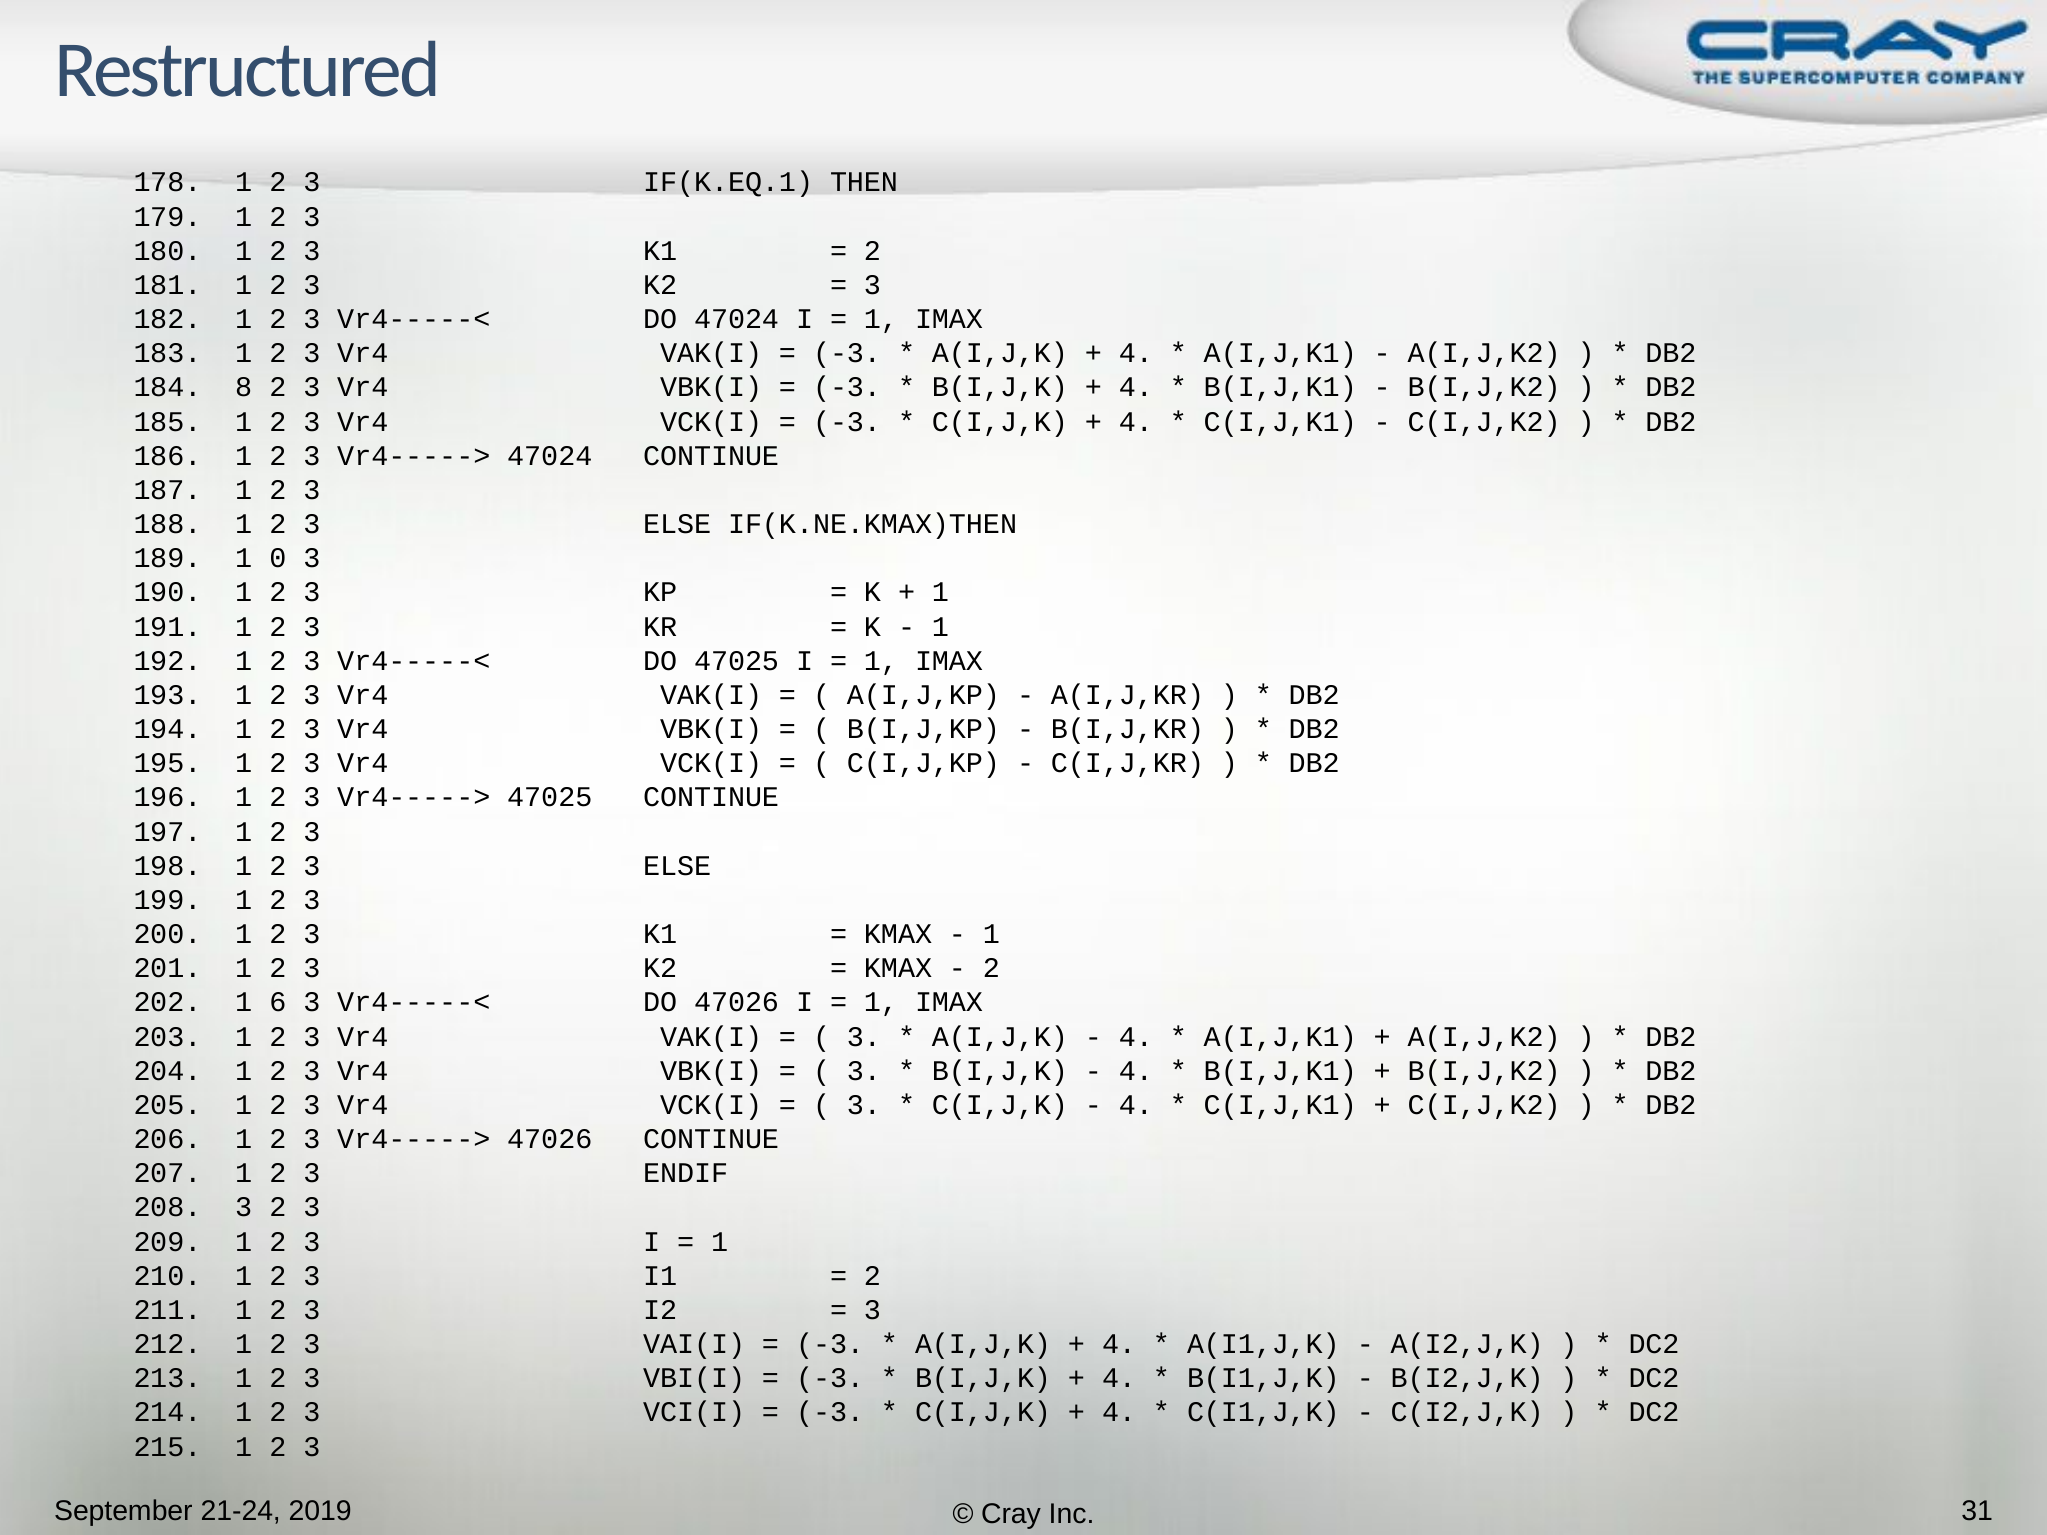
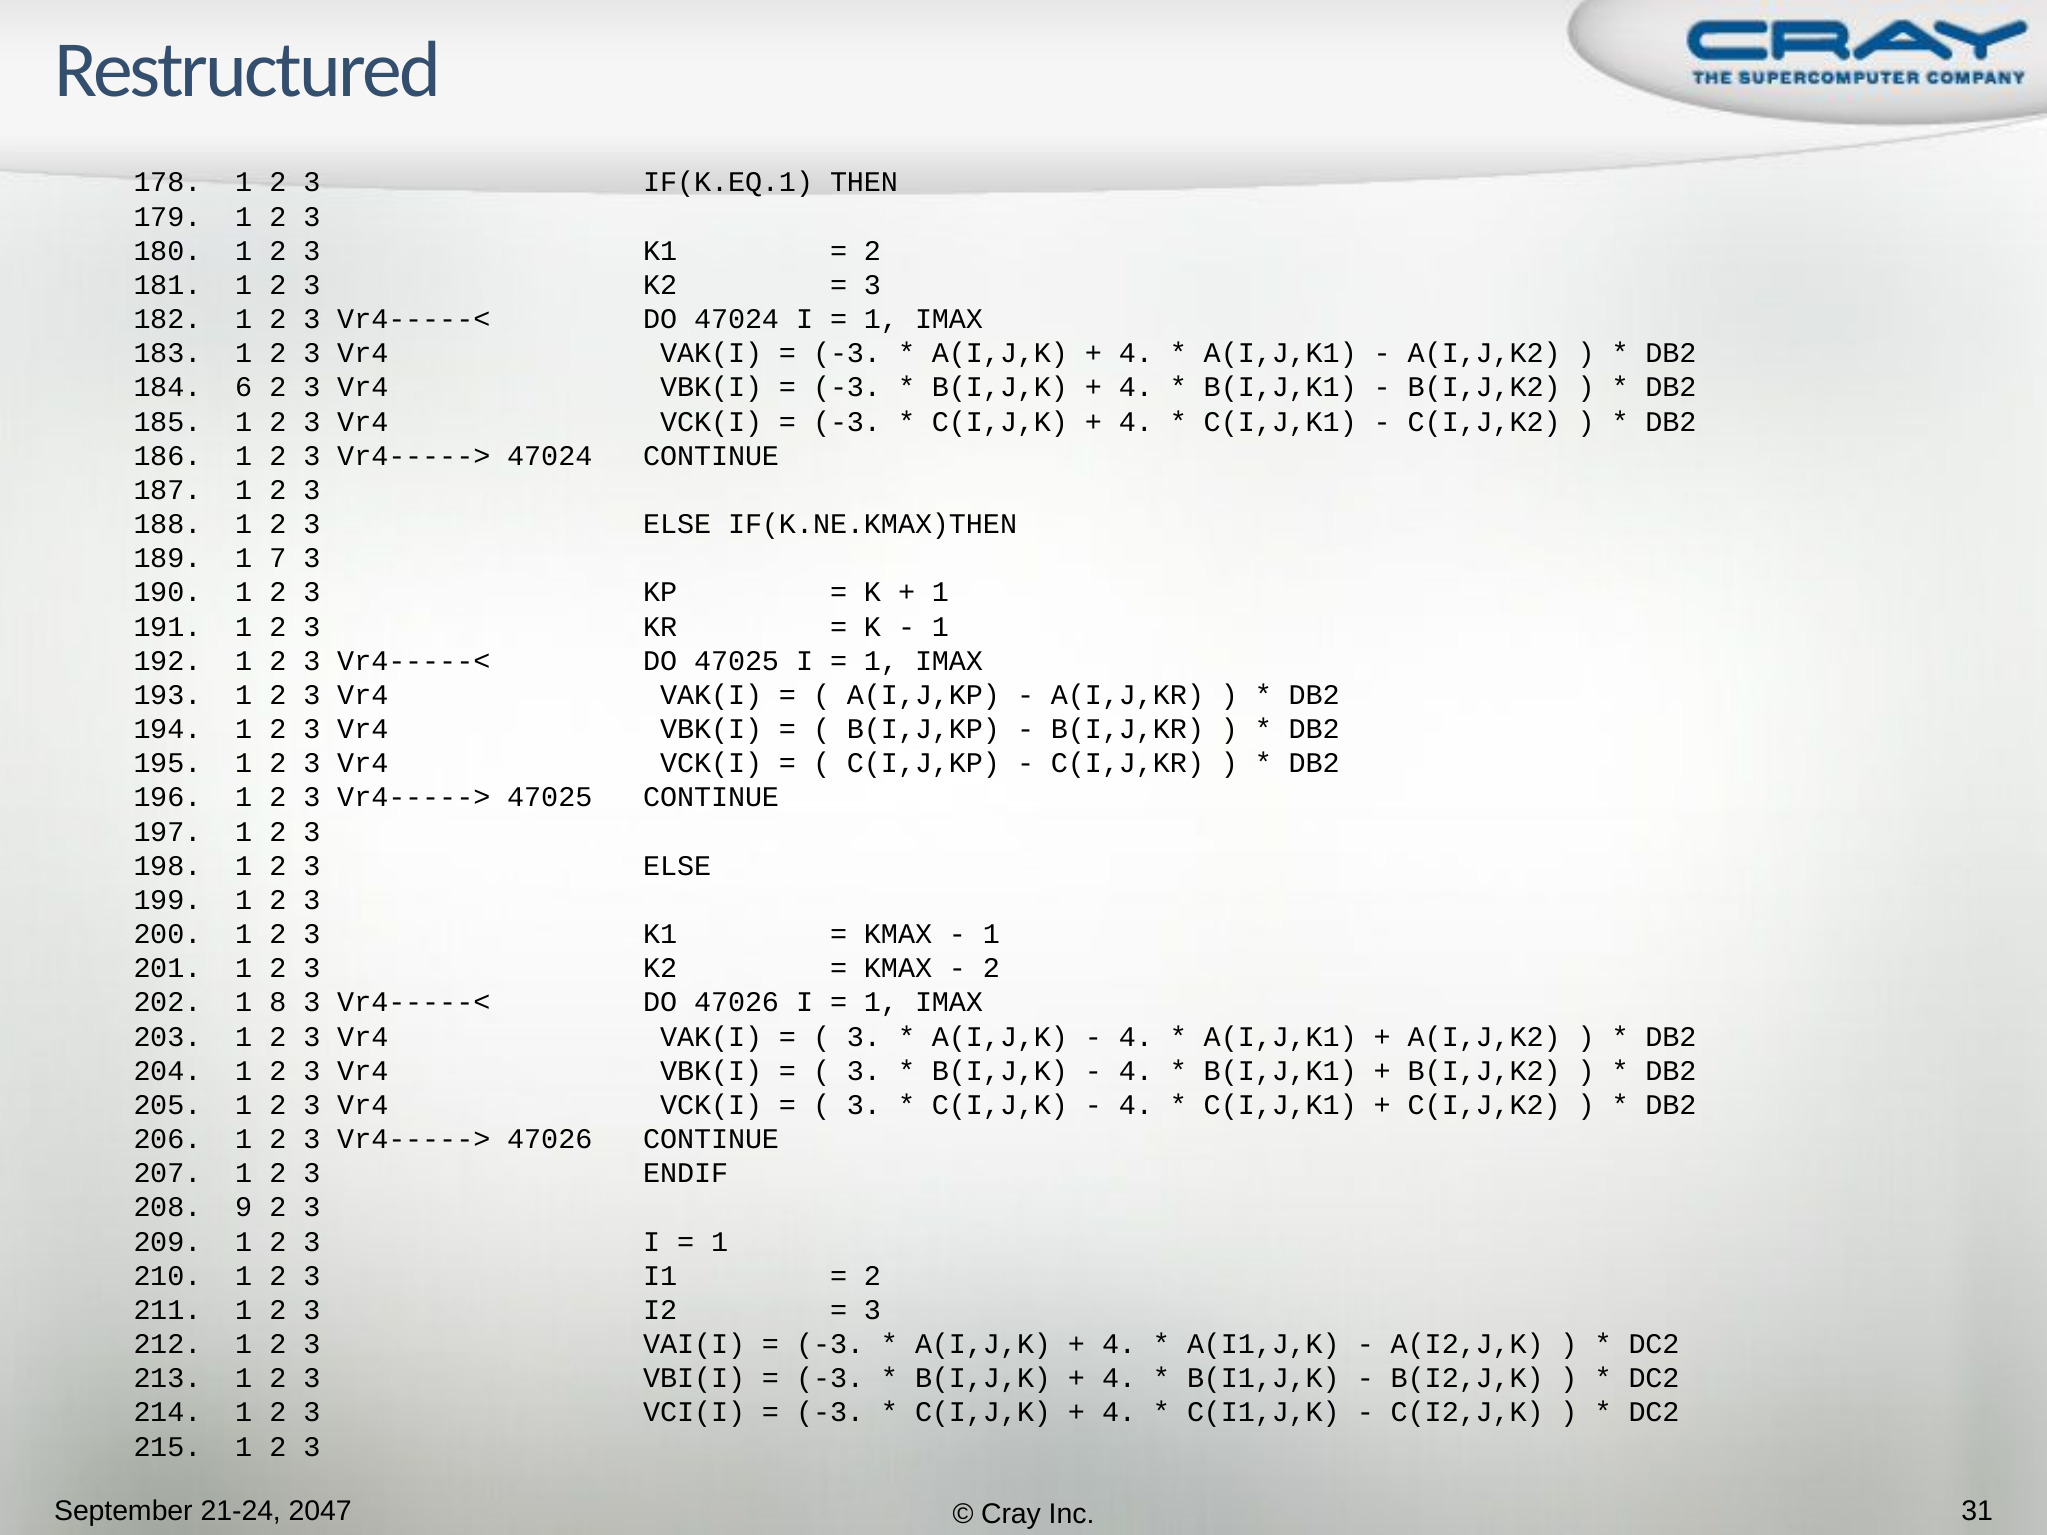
8: 8 -> 6 (244, 388)
0: 0 -> 7 (278, 558)
6: 6 -> 8 (278, 1003)
208 3: 3 -> 9 (244, 1208)
2019: 2019 -> 2047 (320, 1512)
